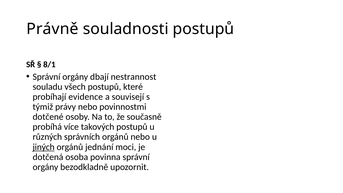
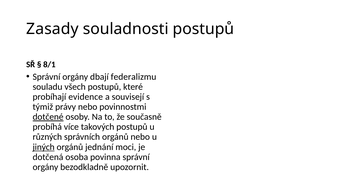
Právně: Právně -> Zasady (52, 29)
nestrannost: nestrannost -> federalizmu (134, 77)
dotčené underline: none -> present (48, 117)
